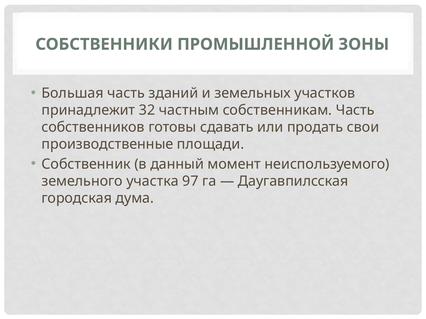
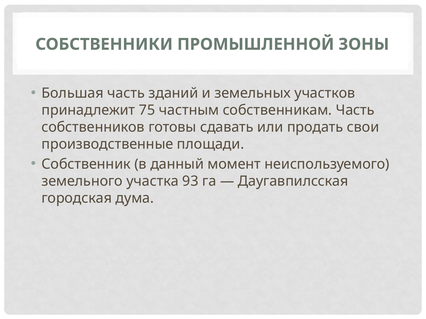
32: 32 -> 75 (147, 110)
97: 97 -> 93 (190, 181)
